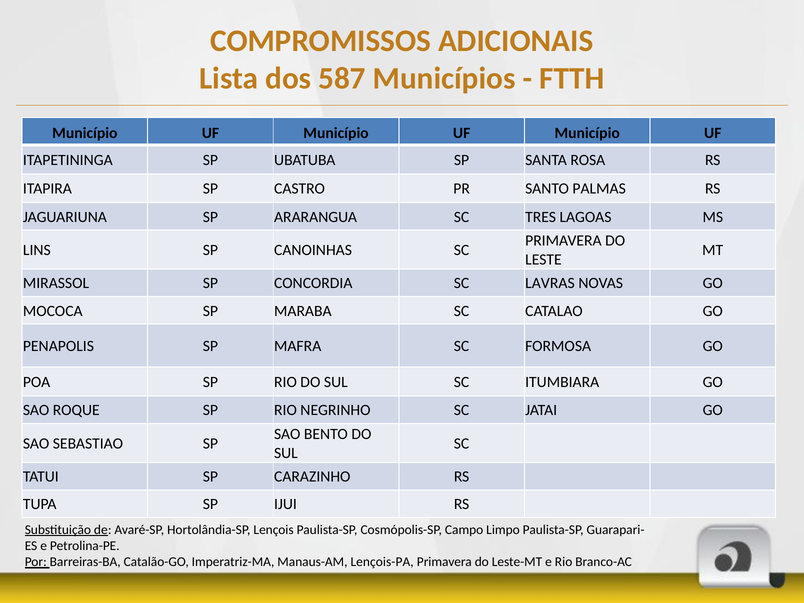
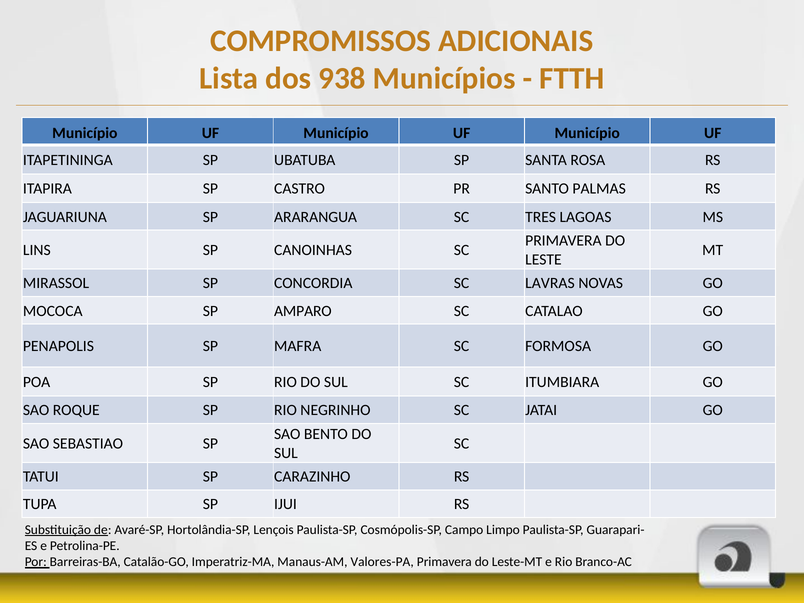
587: 587 -> 938 (342, 79)
MARABA: MARABA -> AMPARO (303, 311)
Lençois-PA: Lençois-PA -> Valores-PA (382, 562)
